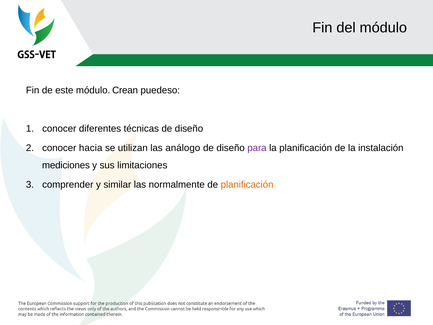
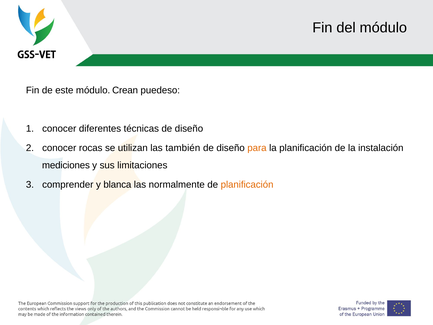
hacia: hacia -> rocas (91, 148)
análogo: análogo -> también (183, 148)
para colour: purple -> orange (257, 148)
similar: similar -> blanca (117, 184)
